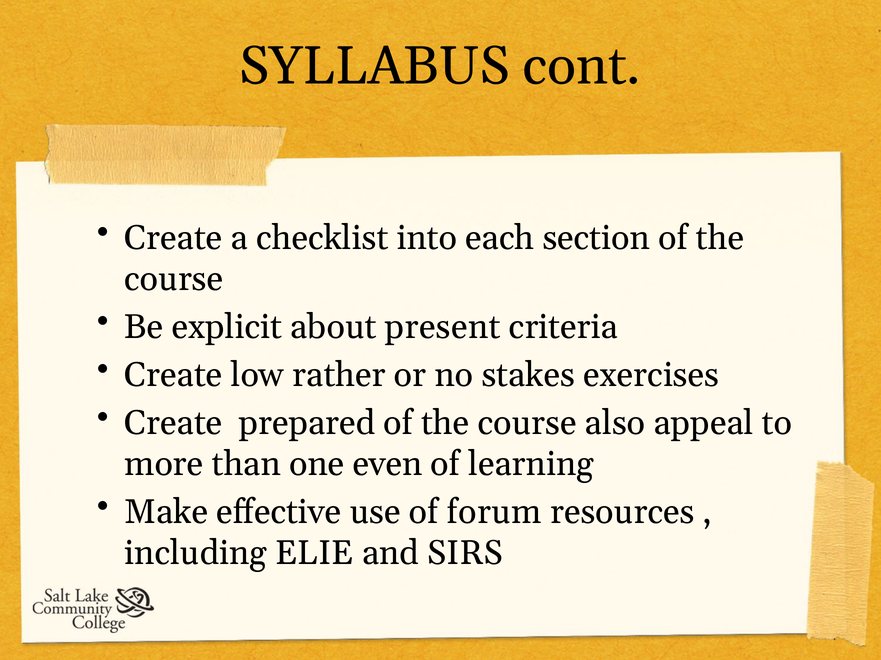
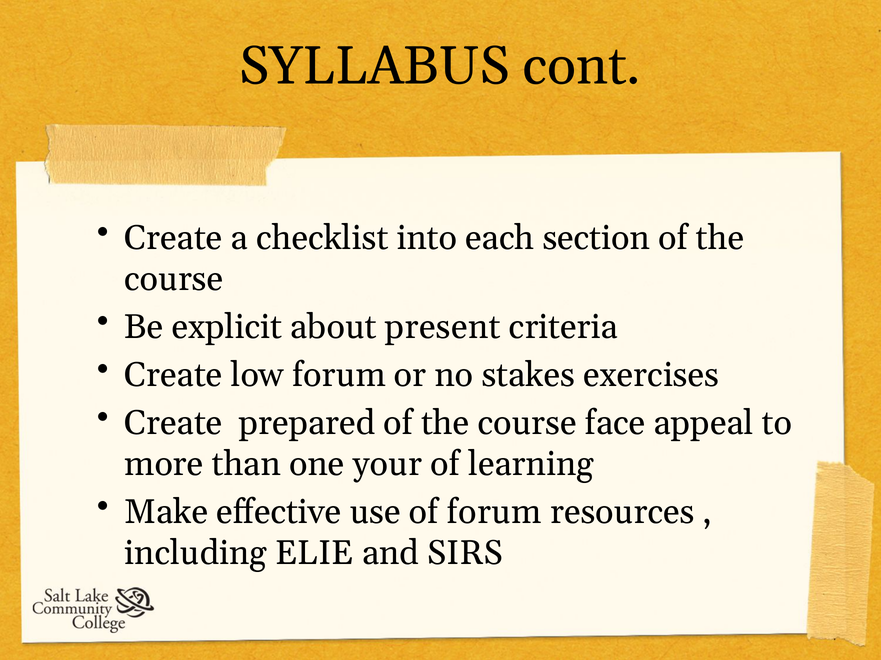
low rather: rather -> forum (339, 375)
also: also -> face (615, 423)
even: even -> your (387, 465)
